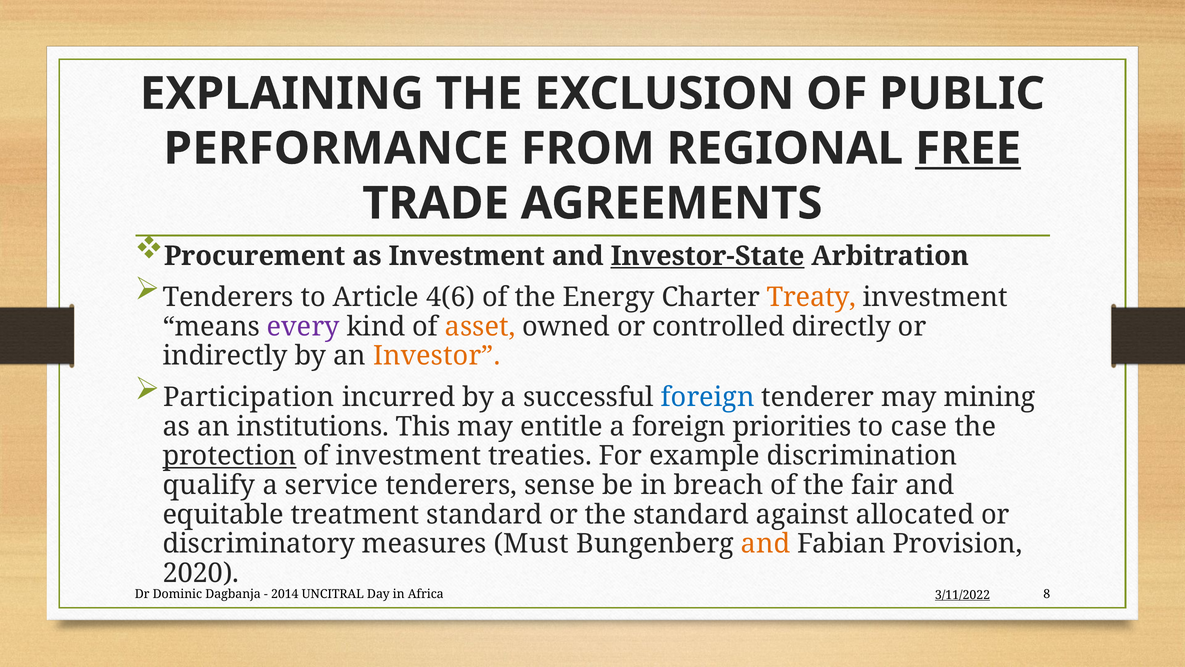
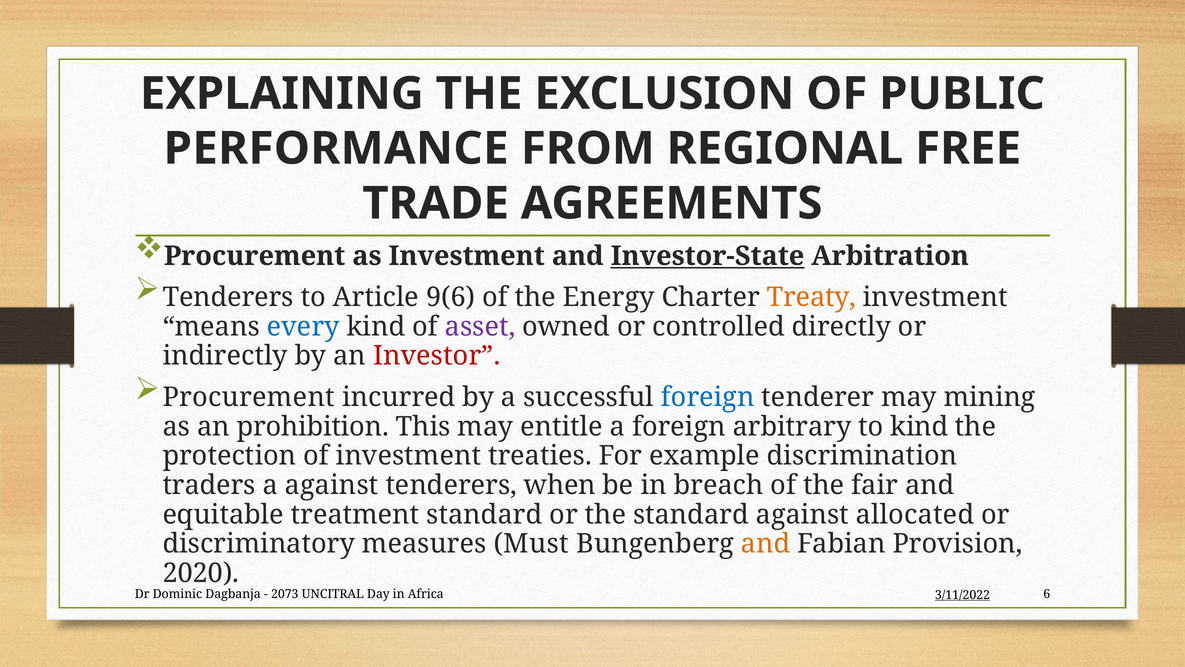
FREE underline: present -> none (968, 149)
4(6: 4(6 -> 9(6 (451, 297)
every colour: purple -> blue (303, 326)
asset colour: orange -> purple (480, 326)
Investor colour: orange -> red (437, 356)
Participation: Participation -> Procurement (249, 397)
institutions: institutions -> prohibition (313, 426)
priorities: priorities -> arbitrary (792, 426)
to case: case -> kind (919, 426)
protection underline: present -> none (229, 456)
qualify: qualify -> traders (209, 485)
a service: service -> against (332, 485)
sense: sense -> when (560, 485)
2014: 2014 -> 2073 (285, 594)
8: 8 -> 6 (1047, 594)
